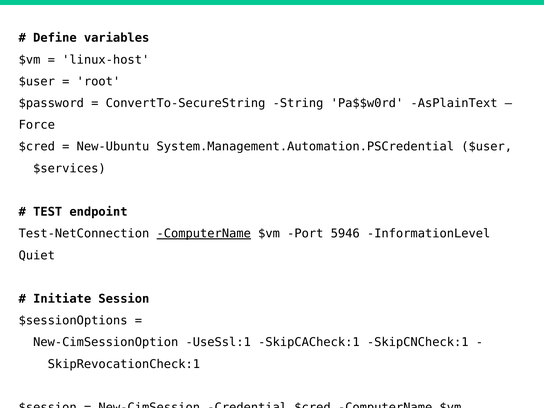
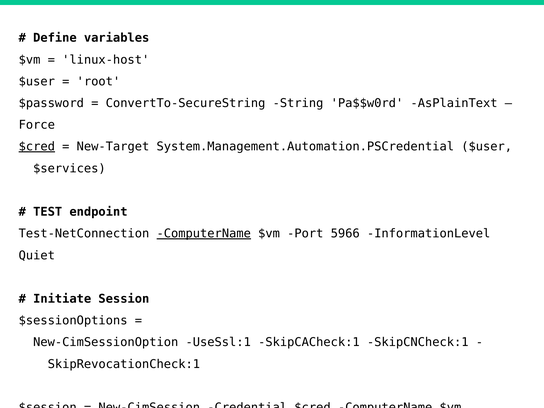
$cred underline: none -> present (37, 147)
New-Ubuntu: New-Ubuntu -> New-Target (113, 147)
5946: 5946 -> 5966 (345, 234)
